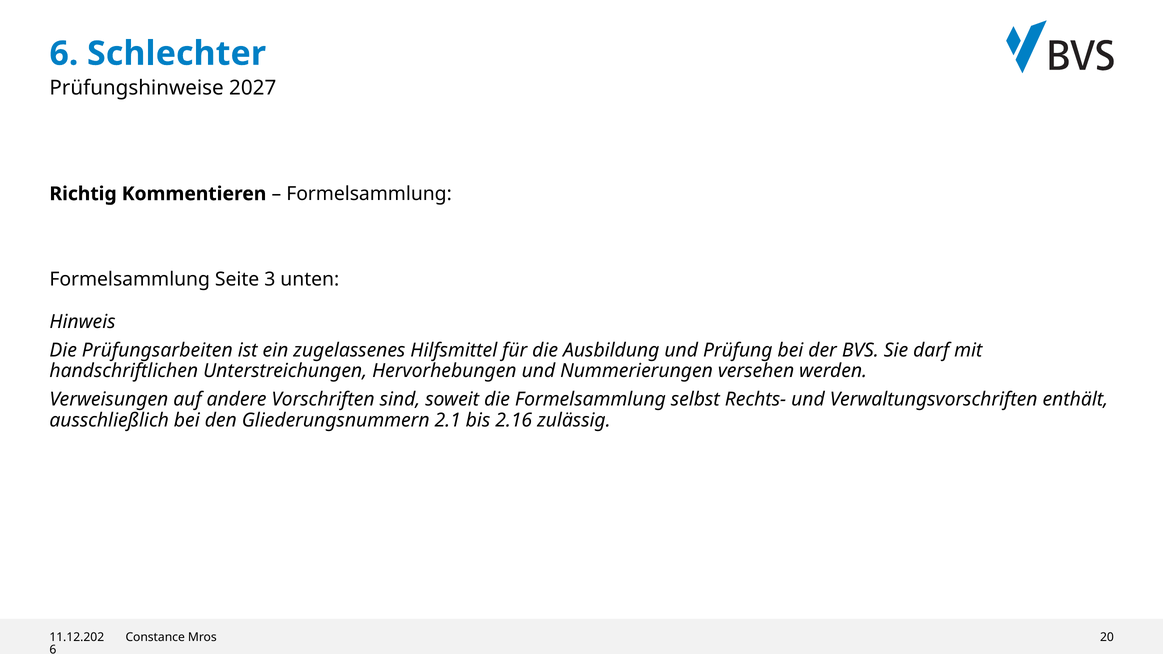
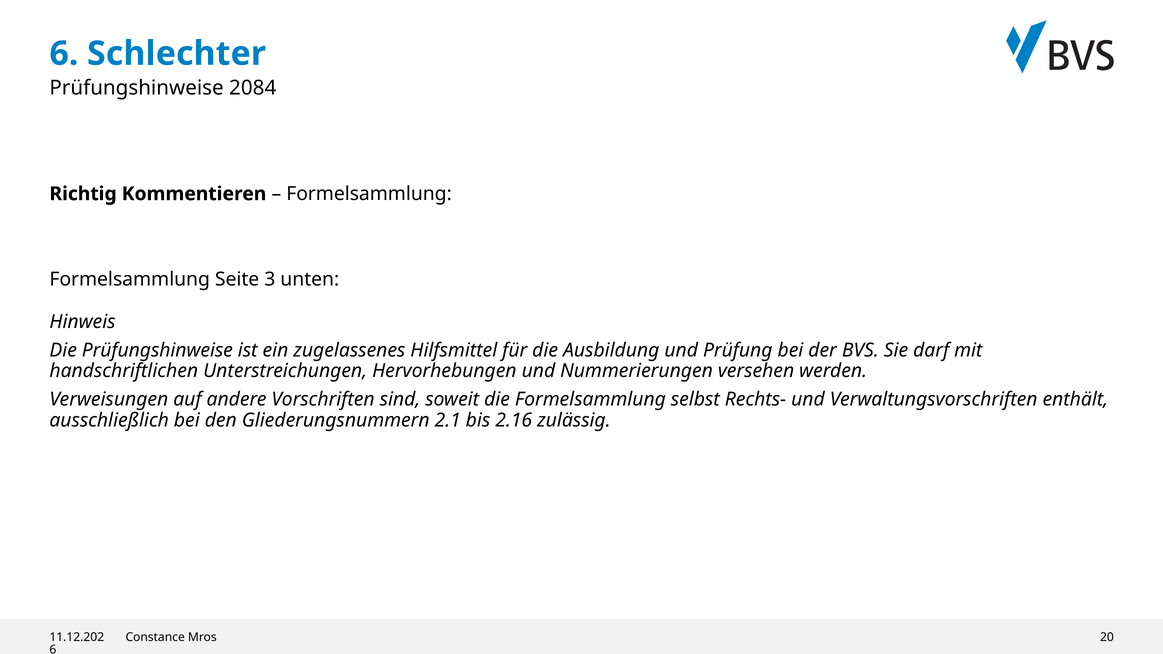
2027: 2027 -> 2084 (253, 88)
Die Prüfungsarbeiten: Prüfungsarbeiten -> Prüfungshinweise (157, 350)
